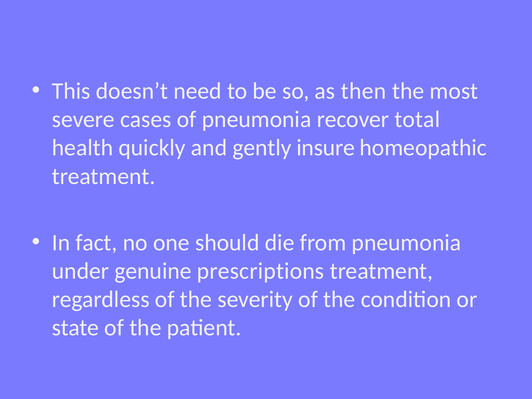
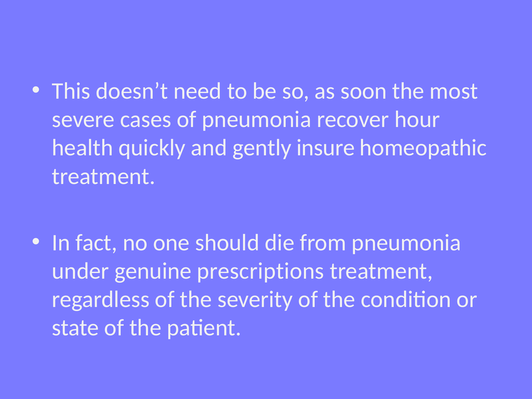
then: then -> soon (364, 91)
total: total -> hour (417, 119)
